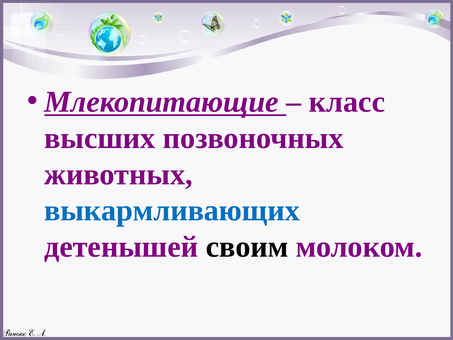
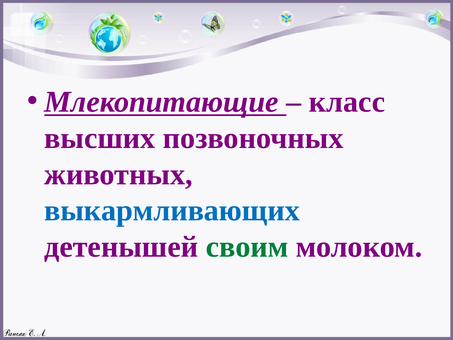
своим colour: black -> green (247, 247)
